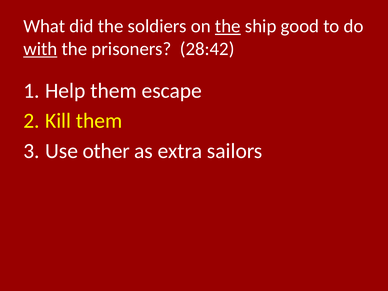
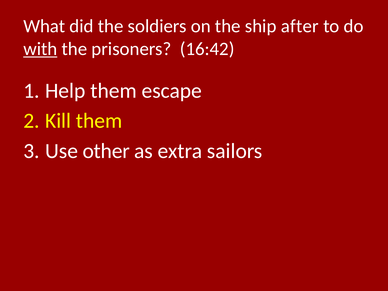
the underline: present -> none (228, 26)
good: good -> after (300, 26)
28:42: 28:42 -> 16:42 (207, 49)
